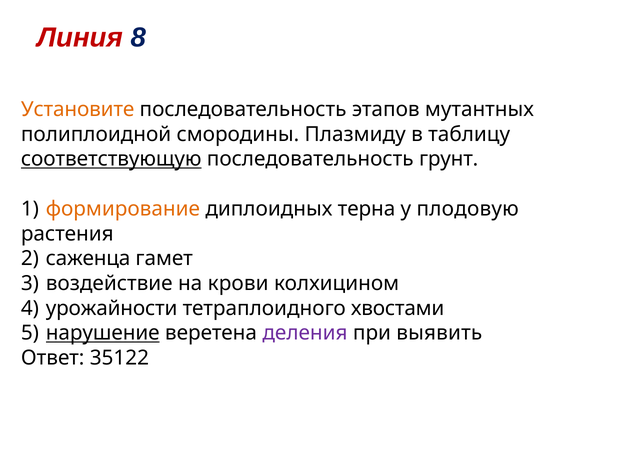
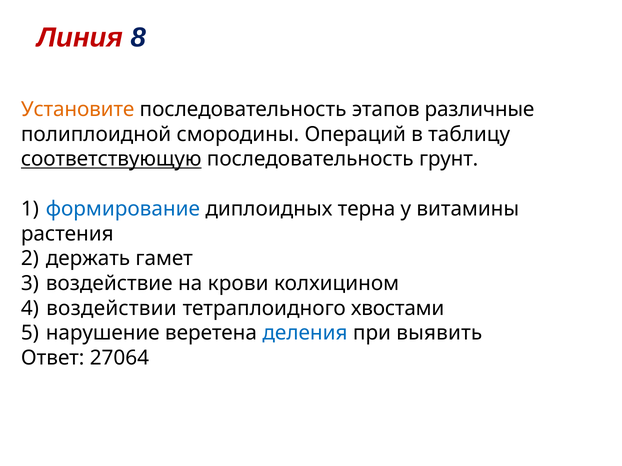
мутантных: мутантных -> различные (480, 110)
Плазмиду: Плазмиду -> Операций (355, 134)
формирование colour: orange -> blue (123, 209)
плодовую: плодовую -> витамины (468, 209)
саженца: саженца -> держать (88, 259)
урожайности: урожайности -> воздействии (111, 309)
нарушение underline: present -> none (103, 333)
деления colour: purple -> blue (305, 333)
35122: 35122 -> 27064 (119, 358)
